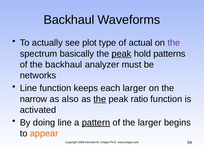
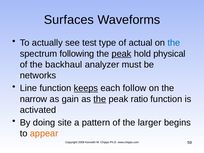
Backhaul: Backhaul -> Surfaces (69, 20)
plot: plot -> test (89, 43)
the colour: purple -> blue (174, 43)
basically: basically -> following (77, 54)
patterns: patterns -> physical (169, 54)
keeps underline: none -> present (86, 88)
each larger: larger -> follow (135, 88)
also: also -> gain (70, 99)
doing line: line -> site (65, 123)
pattern underline: present -> none (96, 123)
